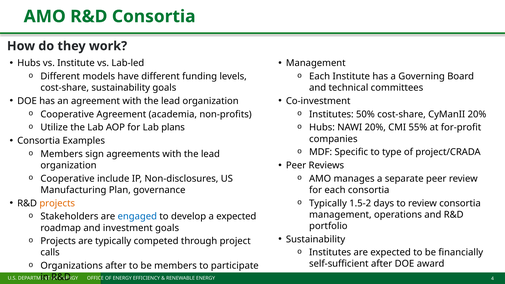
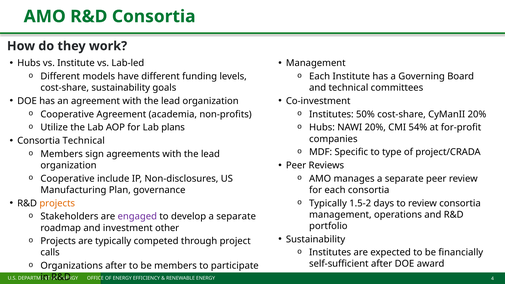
55%: 55% -> 54% (418, 128)
Consortia Examples: Examples -> Technical (84, 141)
engaged colour: blue -> purple (137, 217)
develop a expected: expected -> separate (236, 217)
investment goals: goals -> other (167, 228)
